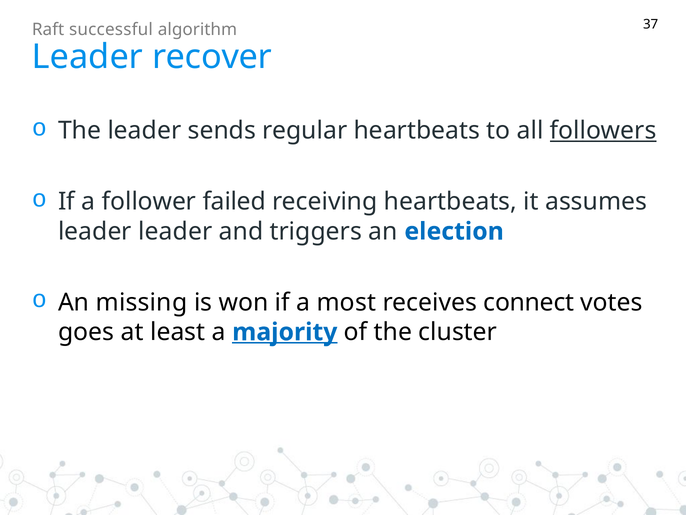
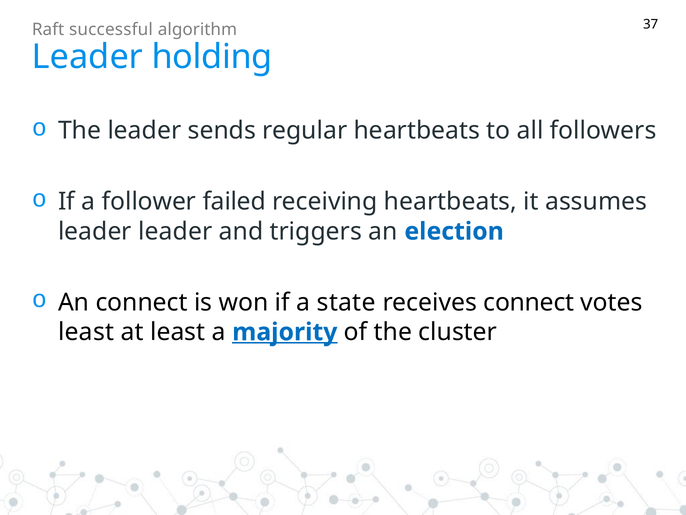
recover: recover -> holding (212, 57)
followers underline: present -> none (603, 131)
An missing: missing -> connect (142, 302)
most: most -> state (346, 302)
goes: goes -> least (86, 332)
